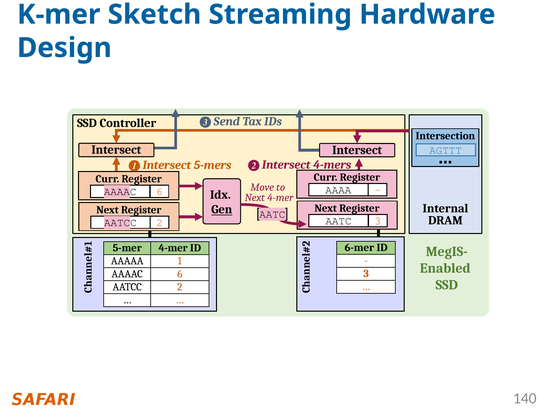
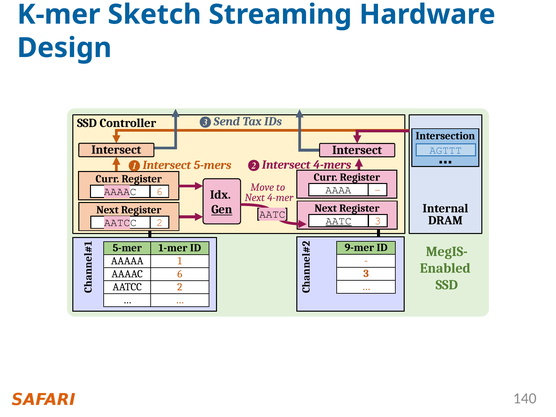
AATC underline: none -> present (339, 221)
6-mer: 6-mer -> 9-mer (359, 248)
5-mer 4-mer: 4-mer -> 1-mer (173, 248)
